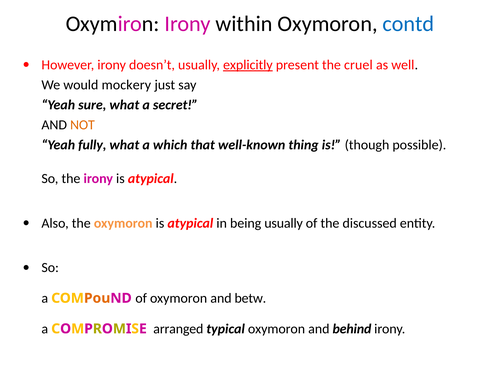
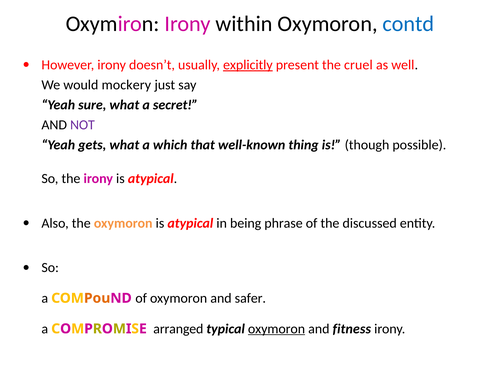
NOT colour: orange -> purple (82, 125)
fully: fully -> gets (92, 145)
being usually: usually -> phrase (284, 223)
betw: betw -> safer (250, 298)
oxymoron underline: none -> present (276, 329)
behind: behind -> fitness (352, 329)
